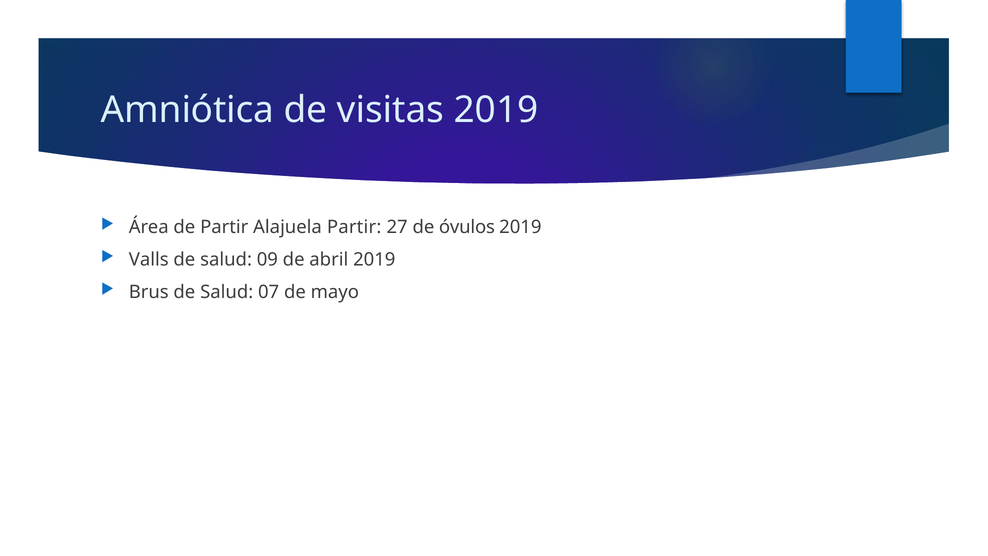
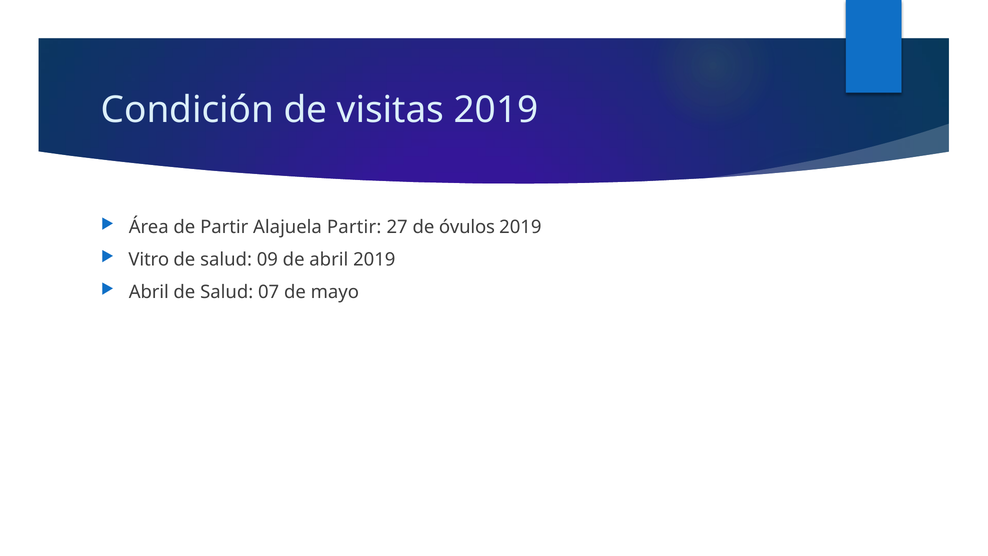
Amniótica: Amniótica -> Condición (187, 110)
Valls: Valls -> Vitro (149, 260)
Brus: Brus -> Abril (149, 292)
